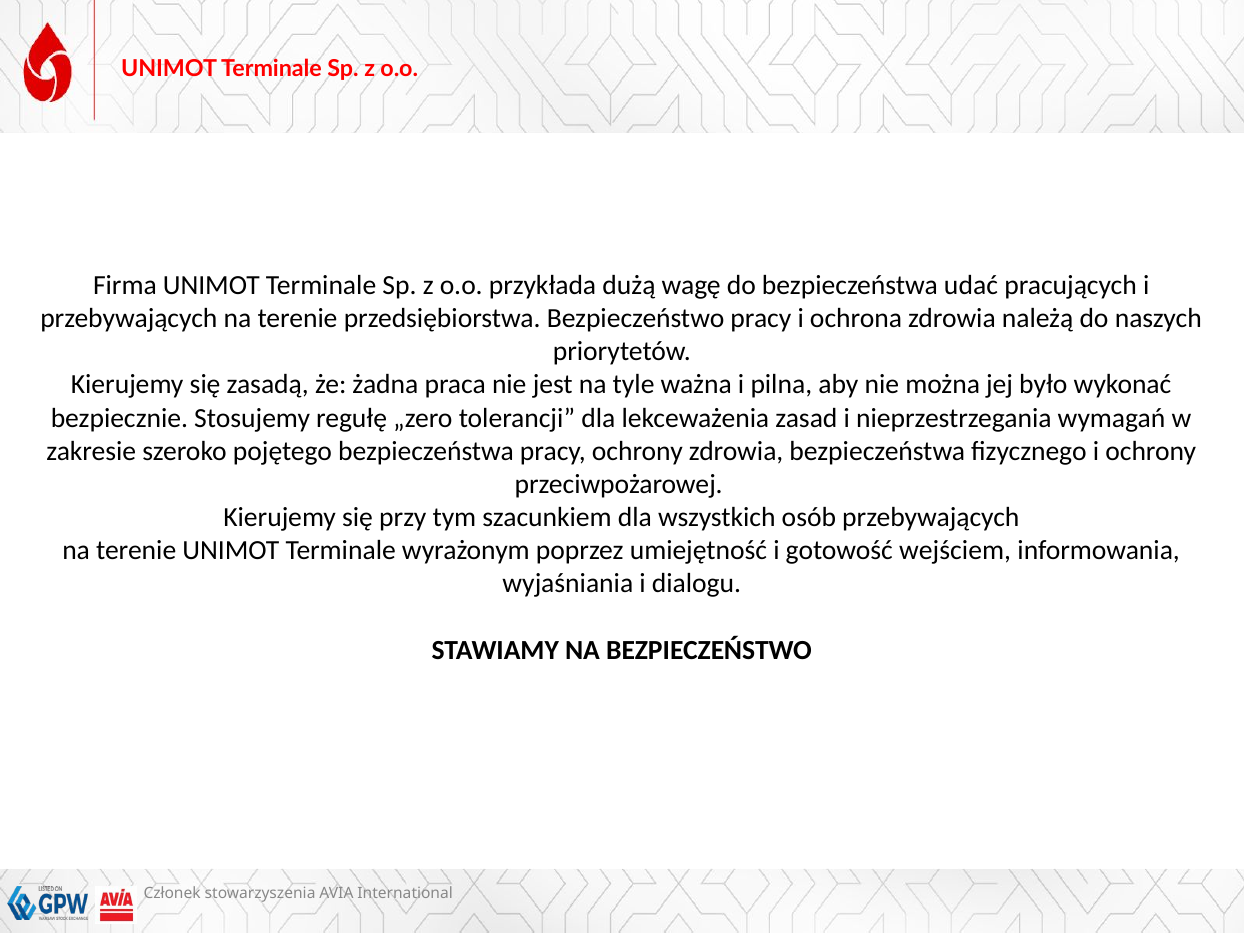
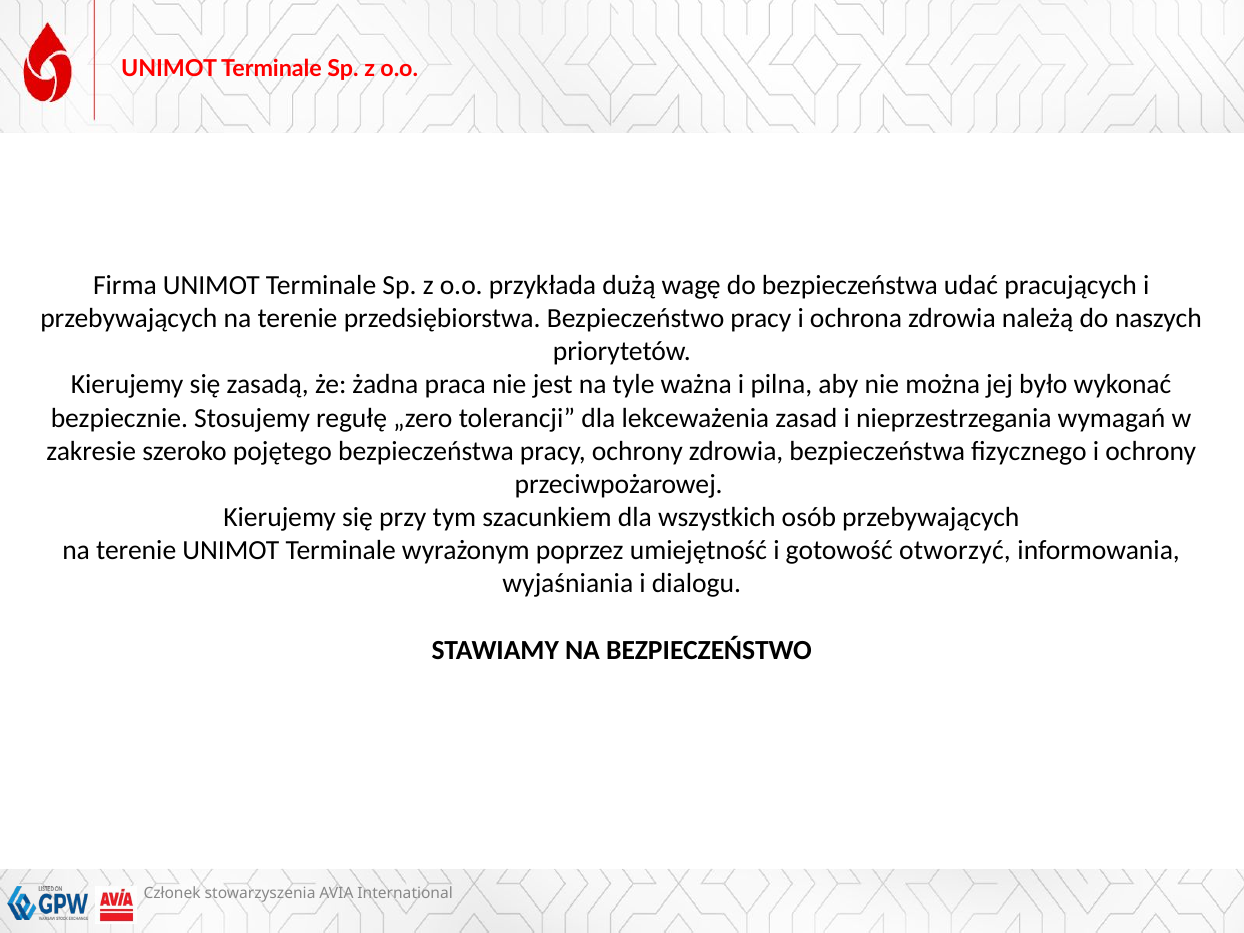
wejściem: wejściem -> otworzyć (955, 551)
